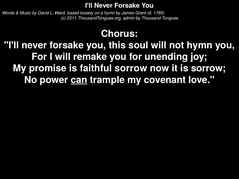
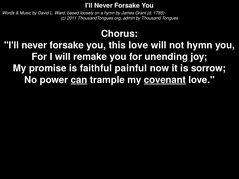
this soul: soul -> love (138, 45)
faithful sorrow: sorrow -> painful (131, 68)
covenant underline: none -> present (165, 80)
